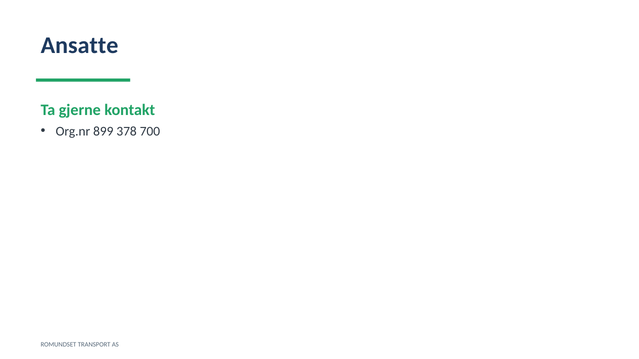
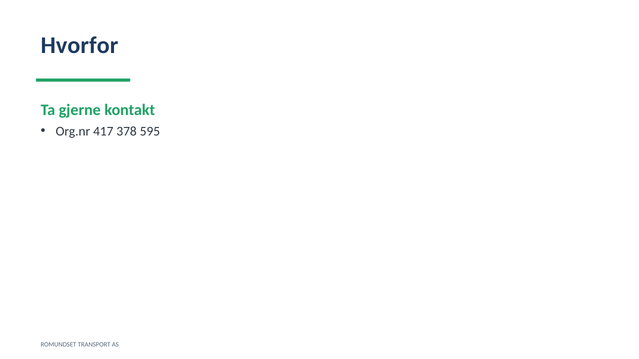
Ansatte: Ansatte -> Hvorfor (79, 46)
899: 899 -> 417 (103, 131)
700: 700 -> 595 (150, 131)
